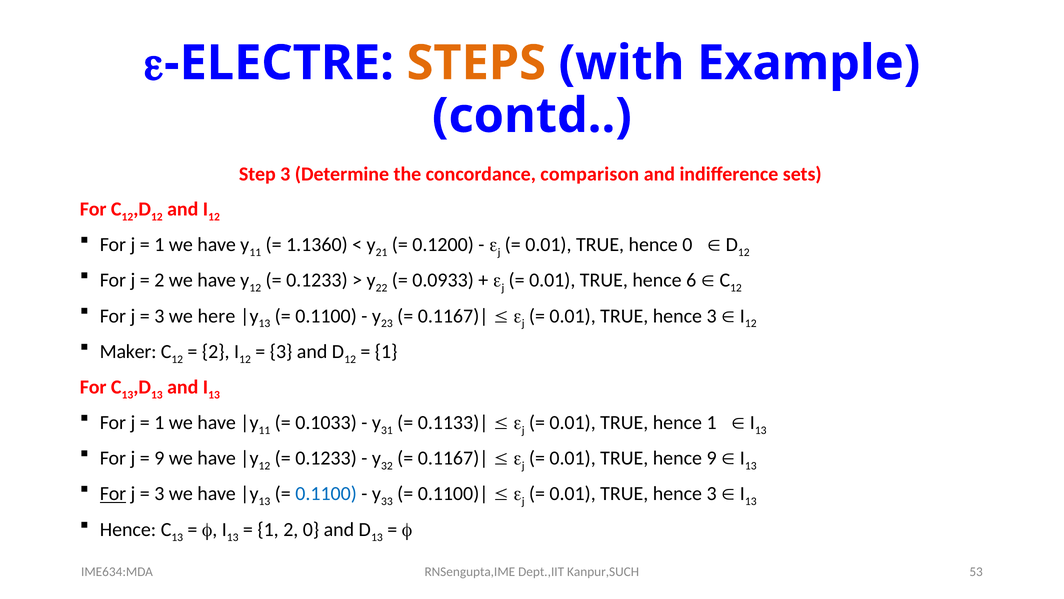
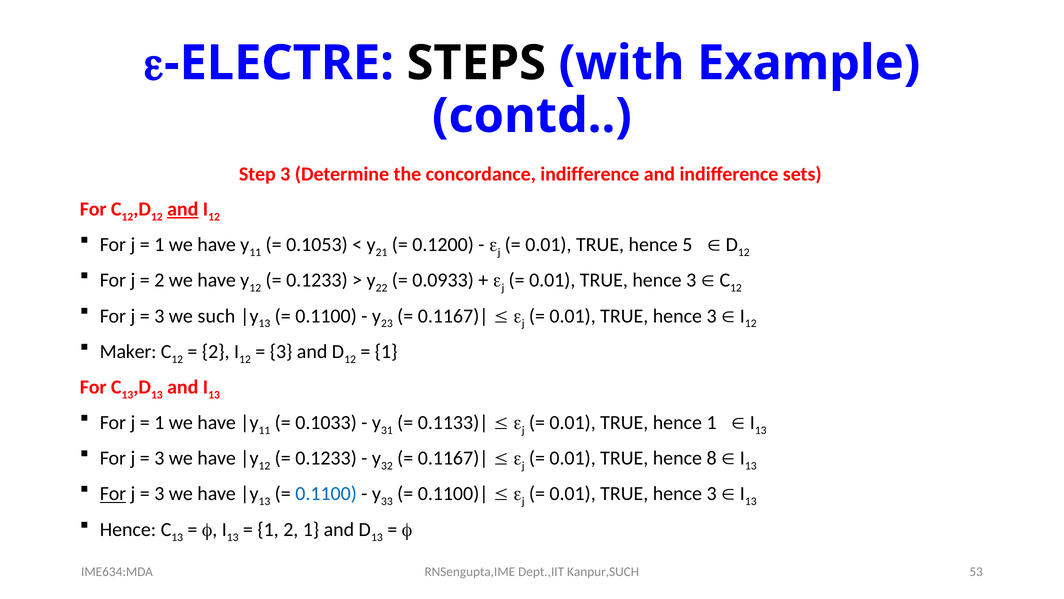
STEPS colour: orange -> black (476, 63)
concordance comparison: comparison -> indifference (590, 174)
and underline: none -> present (183, 209)
1.1360: 1.1360 -> 0.1053 (317, 245)
hence 0: 0 -> 5 (687, 245)
6: 6 -> 3 (691, 280)
here: here -> such (216, 316)
9: 9 -> 3 (159, 458)
hence 9: 9 -> 8 (712, 458)
2 0: 0 -> 1 (311, 529)
